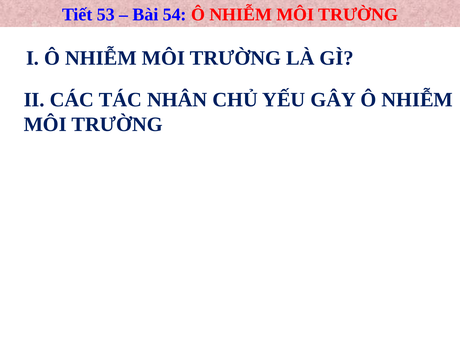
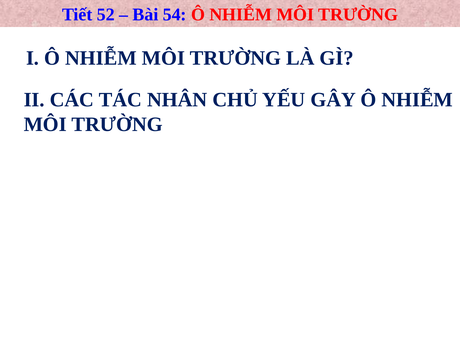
53: 53 -> 52 (106, 15)
